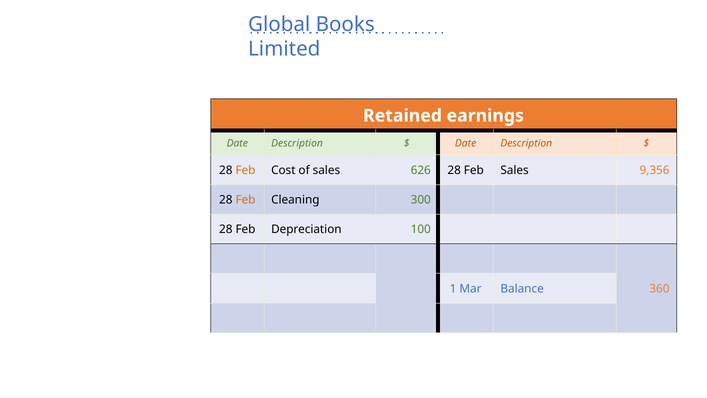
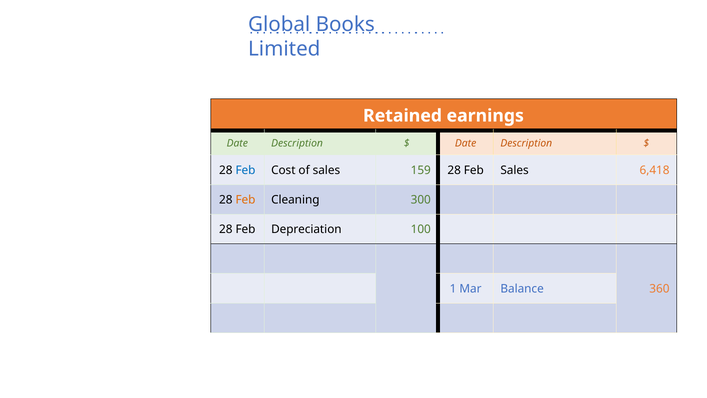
Feb colour: orange -> blue (245, 170)
626: 626 -> 159 (421, 170)
9,356: 9,356 -> 6,418 (655, 170)
